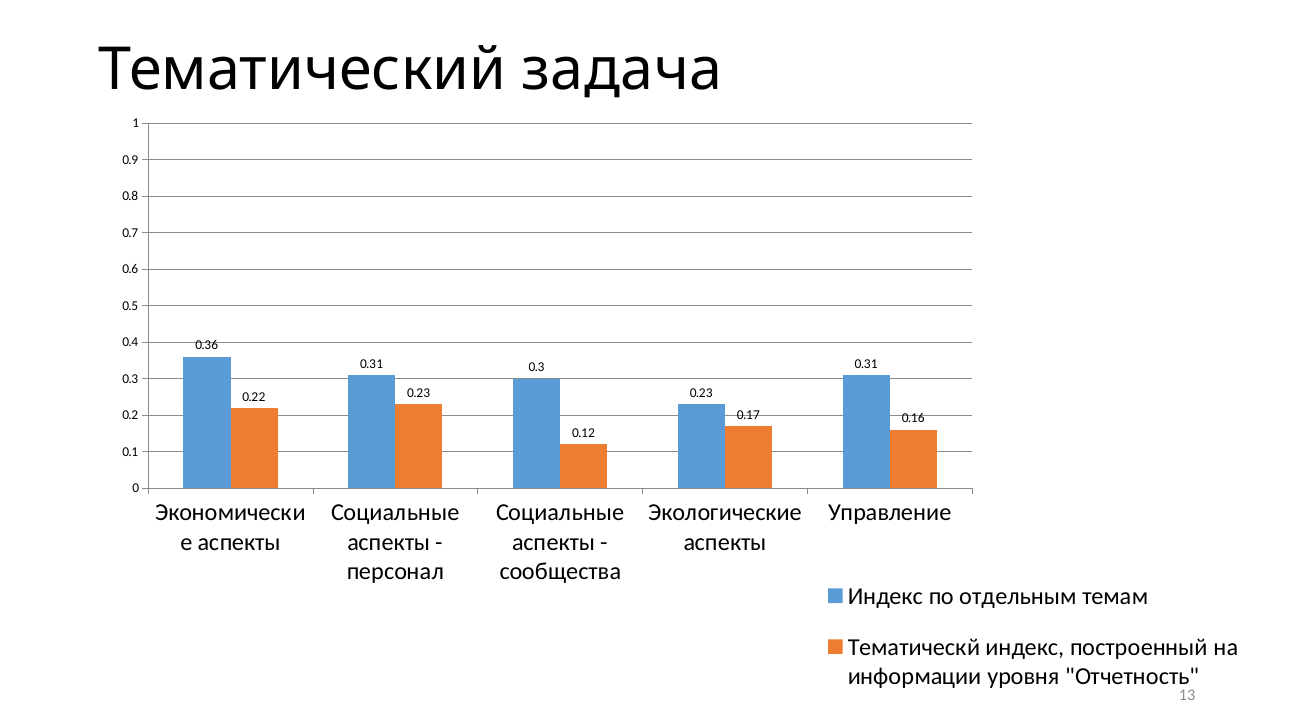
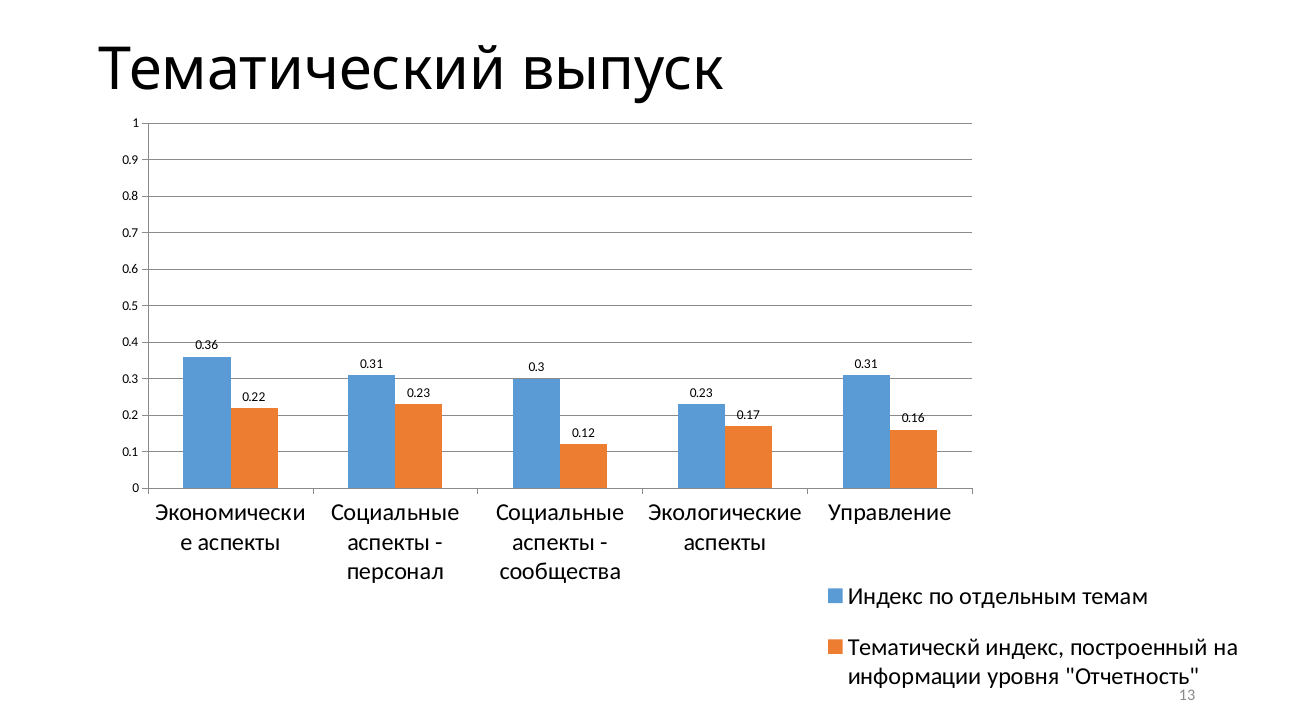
задача: задача -> выпуск (623, 70)
